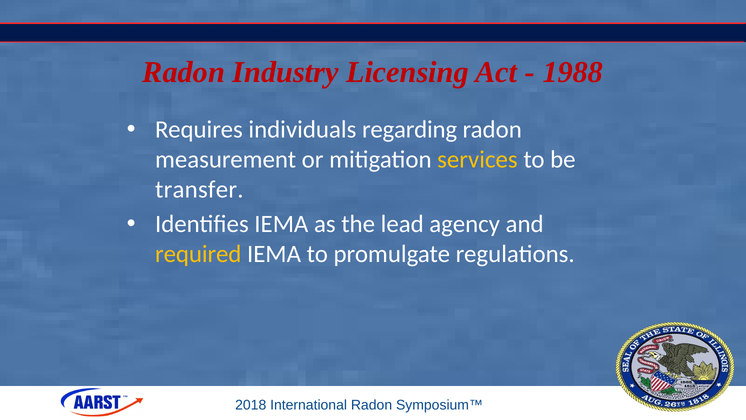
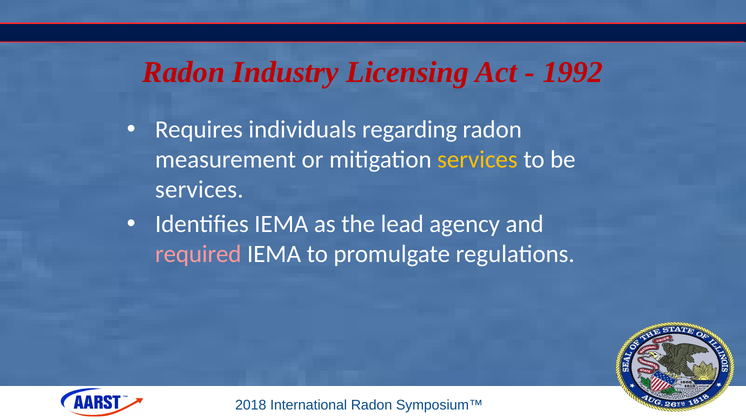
1988: 1988 -> 1992 (573, 72)
transfer: transfer -> services (199, 189)
required colour: yellow -> pink (198, 254)
